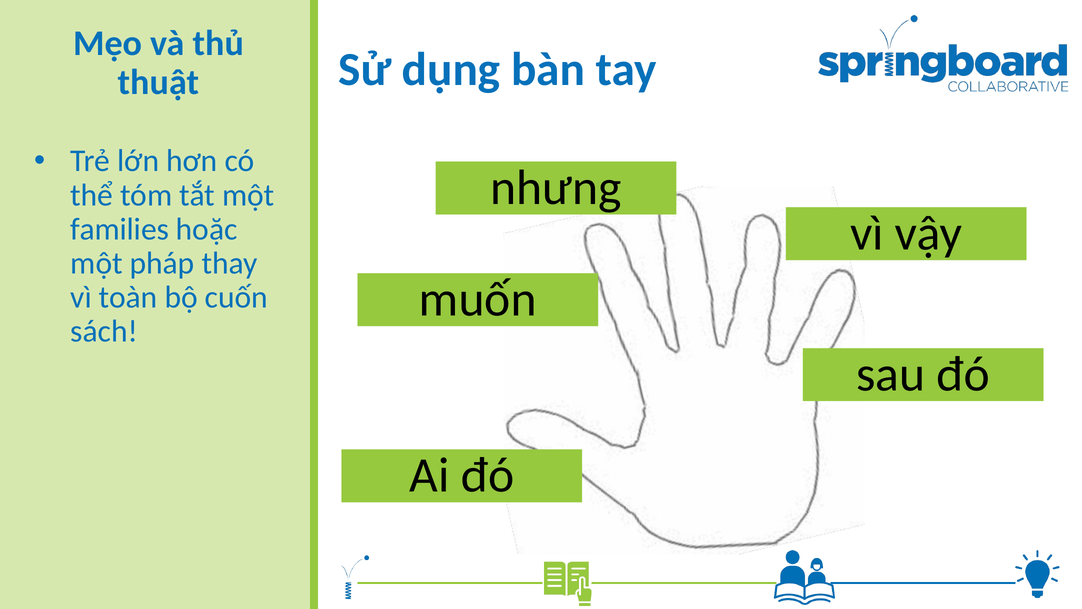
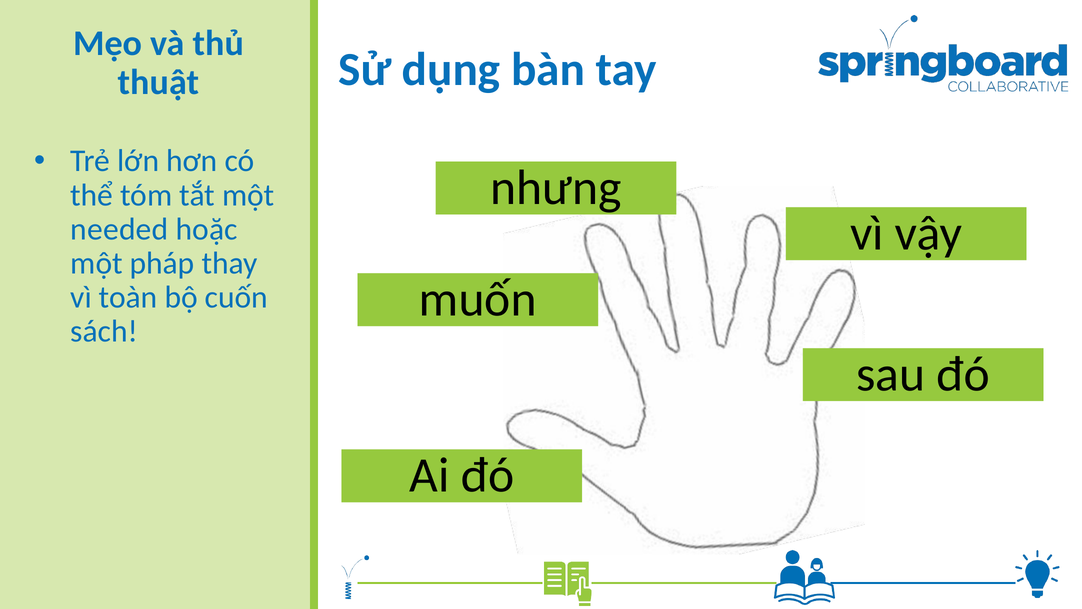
families: families -> needed (119, 229)
